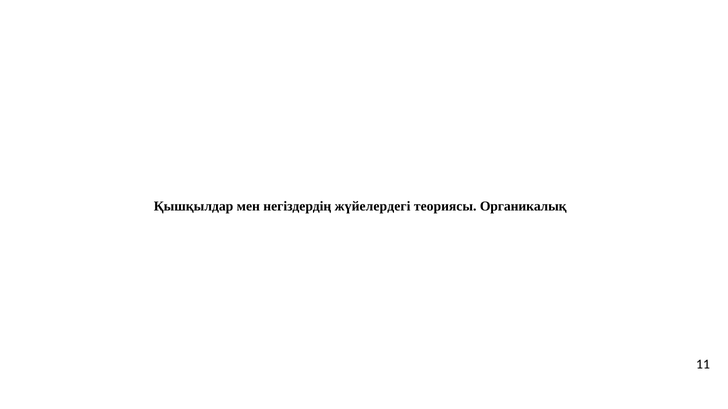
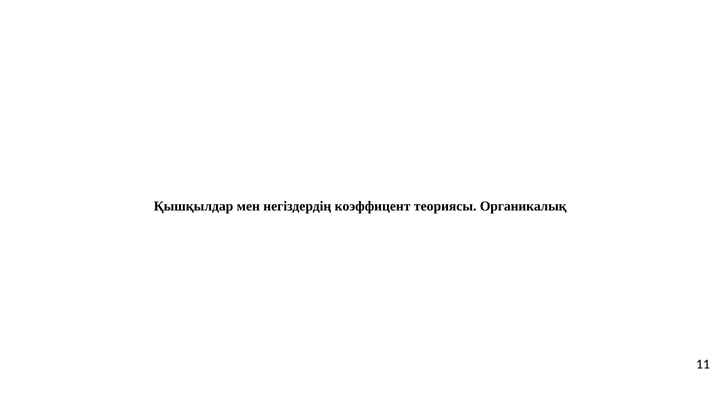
жүйелердегі: жүйелердегі -> коэффицент (373, 206)
